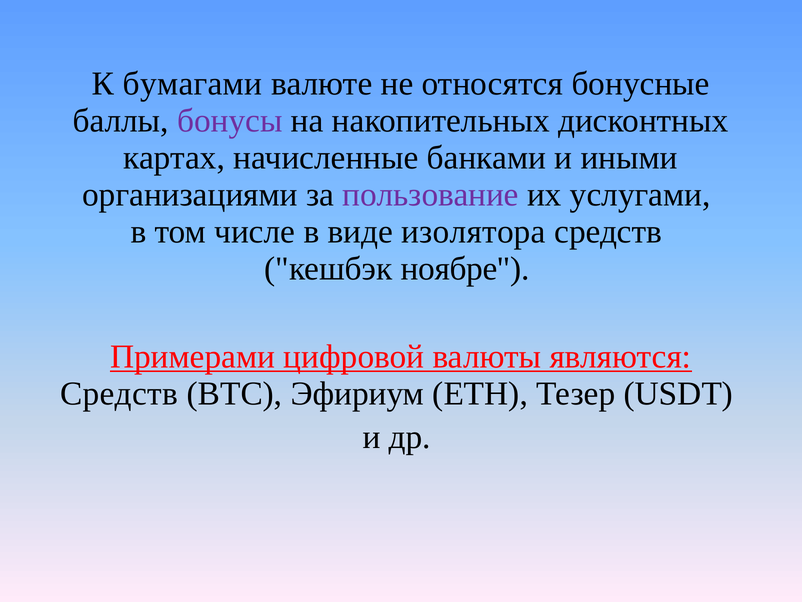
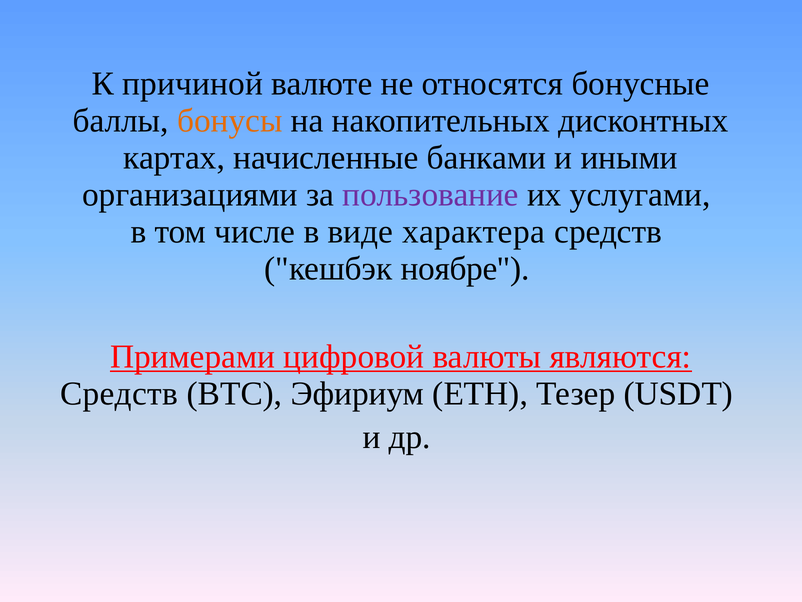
бумагами: бумагами -> причиной (193, 84)
бонусы colour: purple -> orange (230, 121)
изолятора: изолятора -> характера (473, 232)
